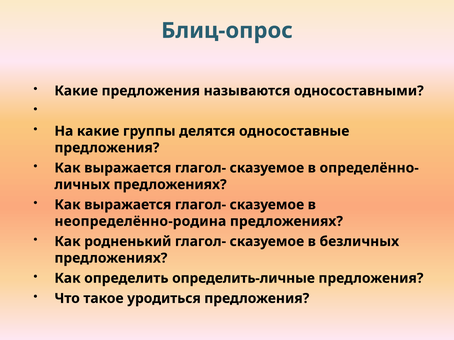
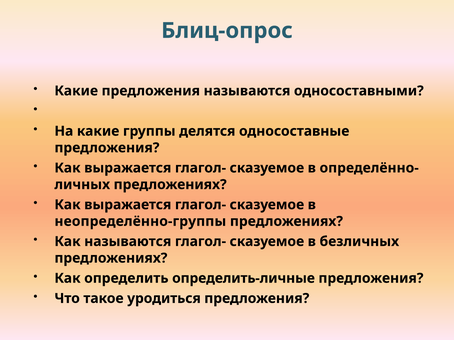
неопределённо-родина: неопределённо-родина -> неопределённо-группы (140, 222)
Как родненький: родненький -> называются (128, 242)
